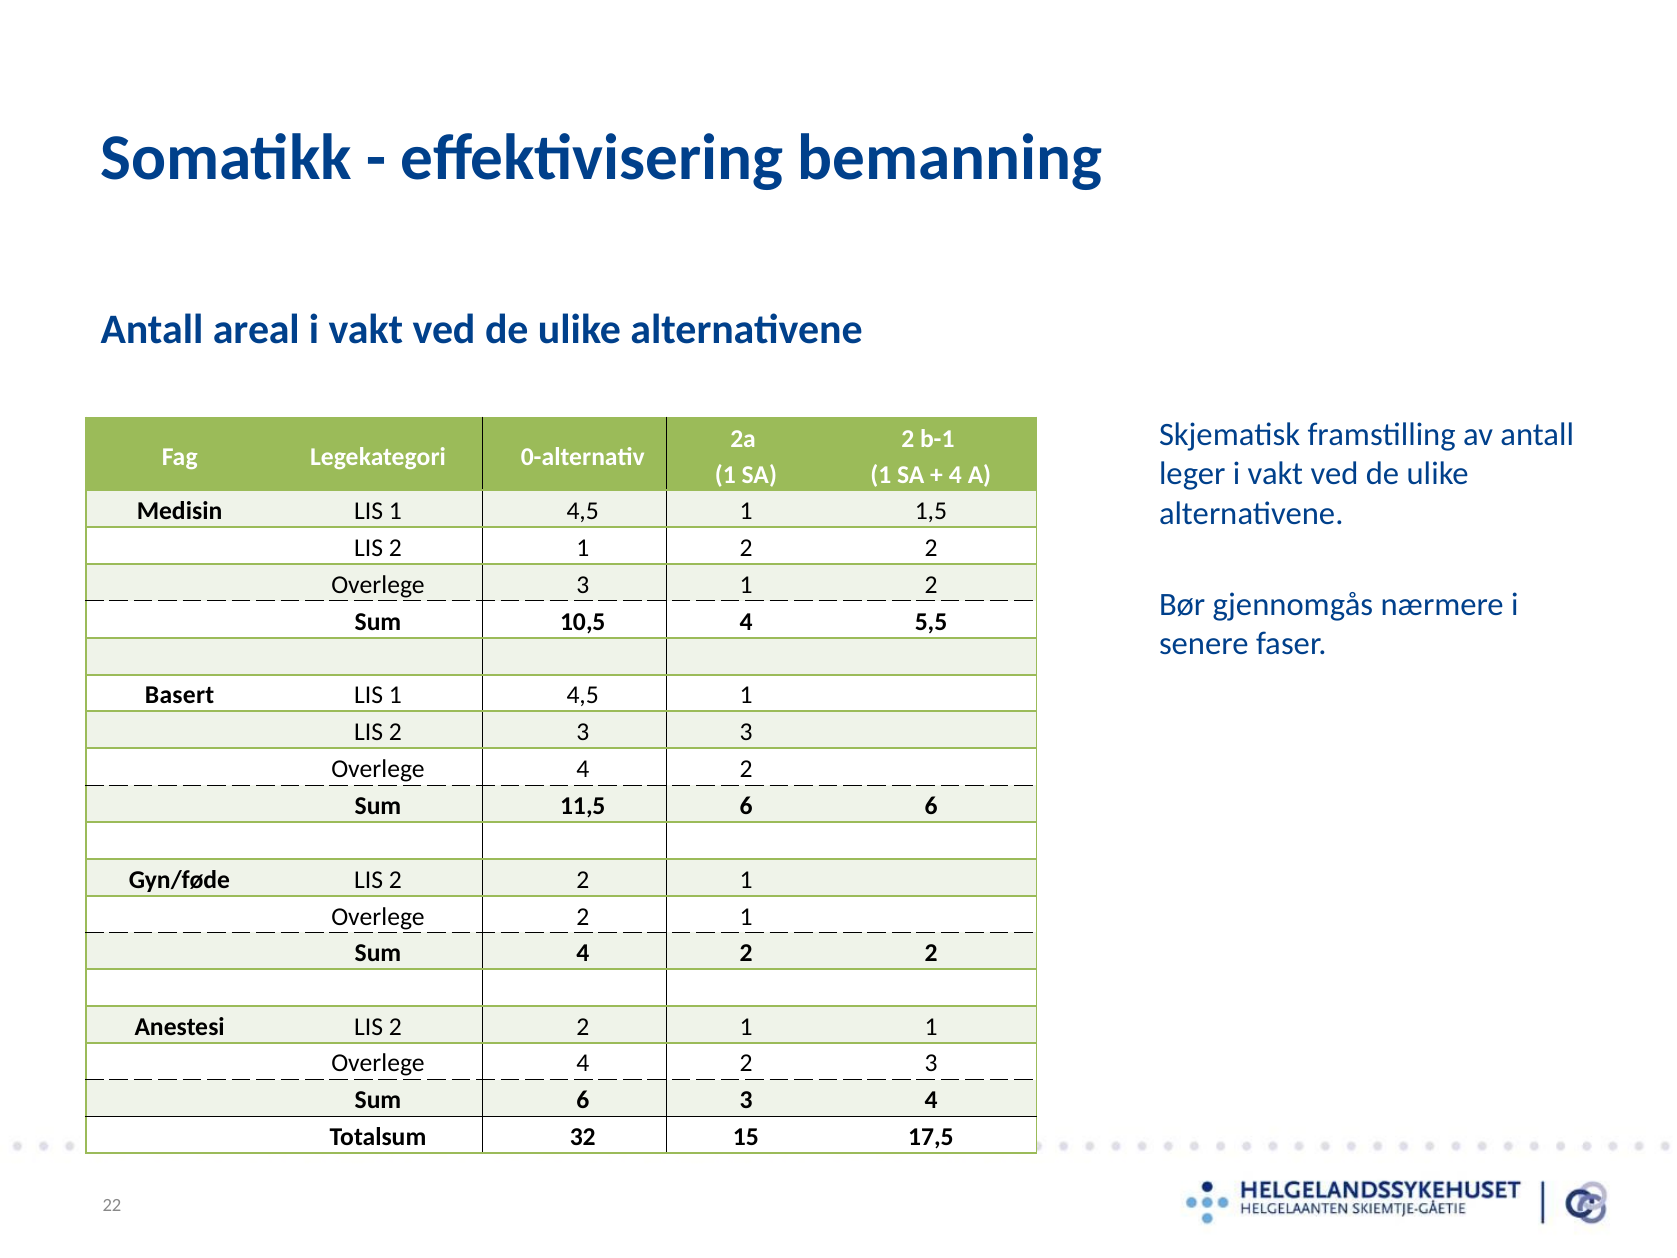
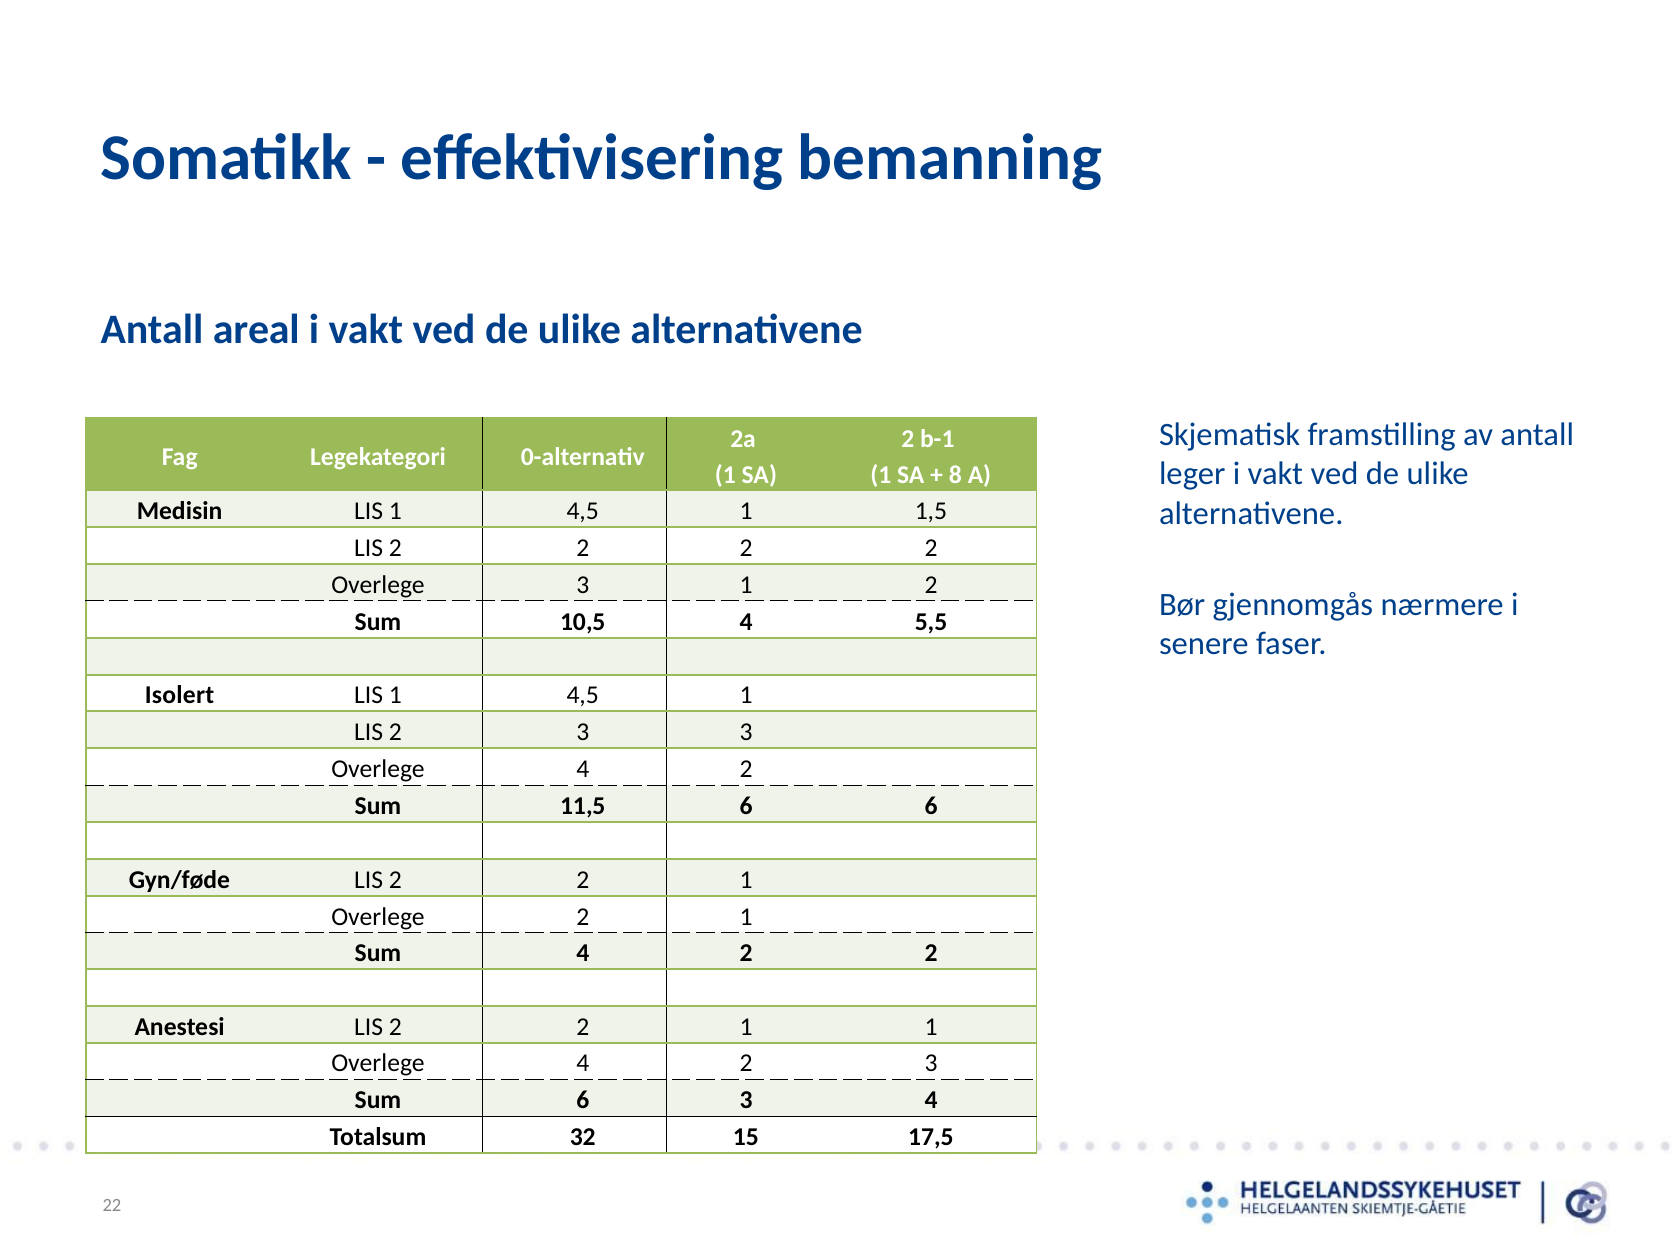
4: 4 -> 8 (955, 475)
1: 1 -> 2 (583, 548)
Basert: Basert -> Isolert (180, 695)
